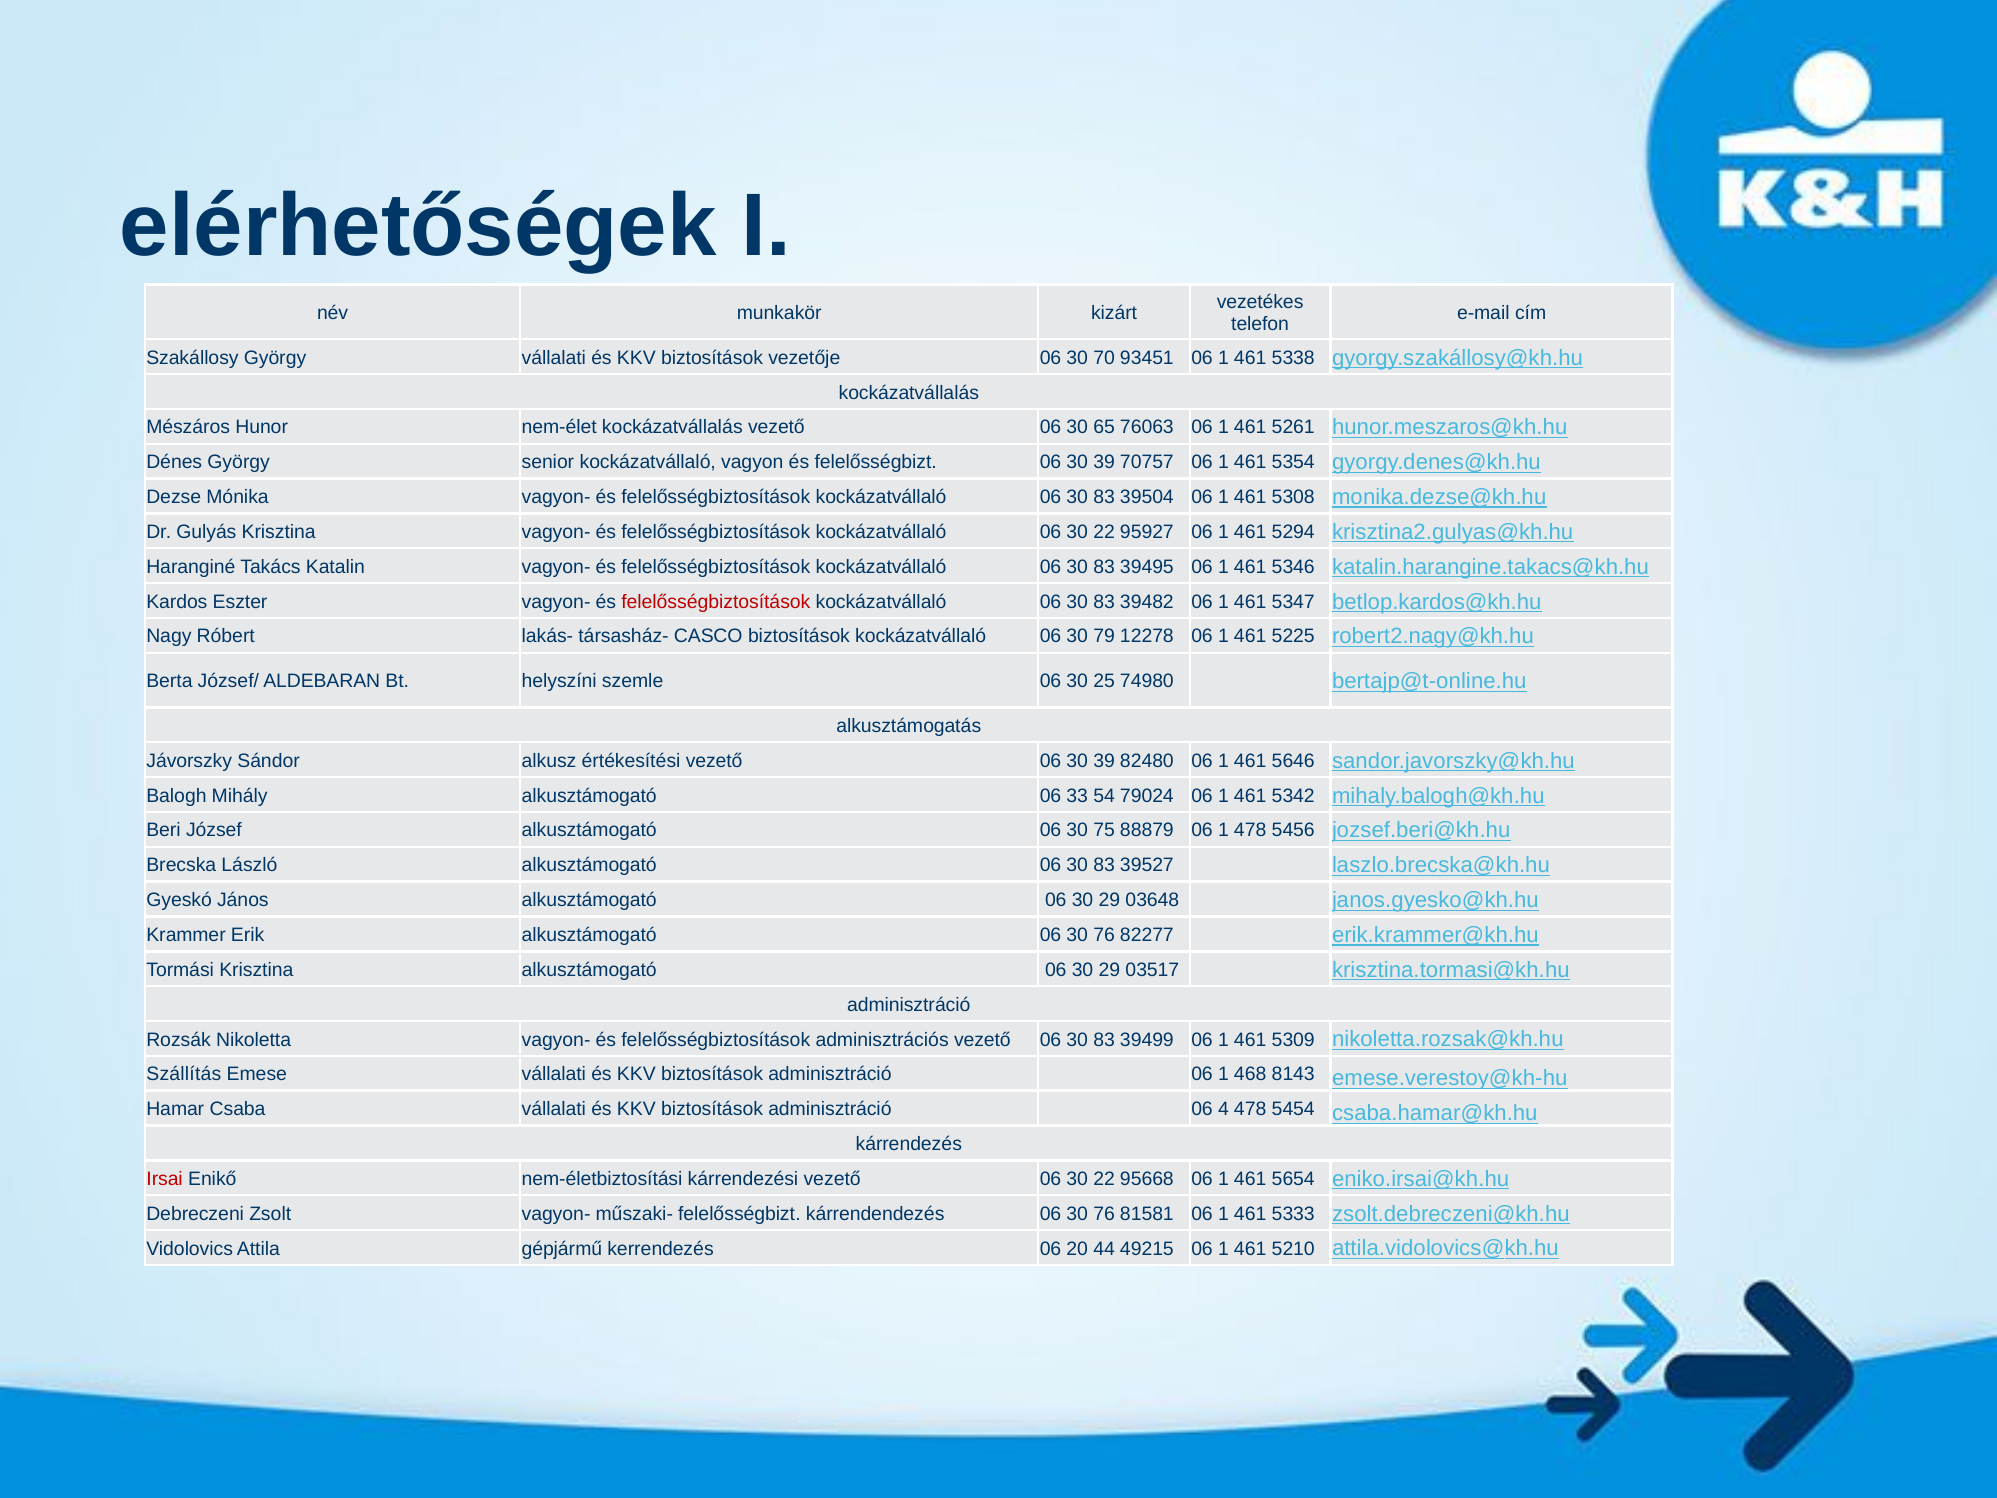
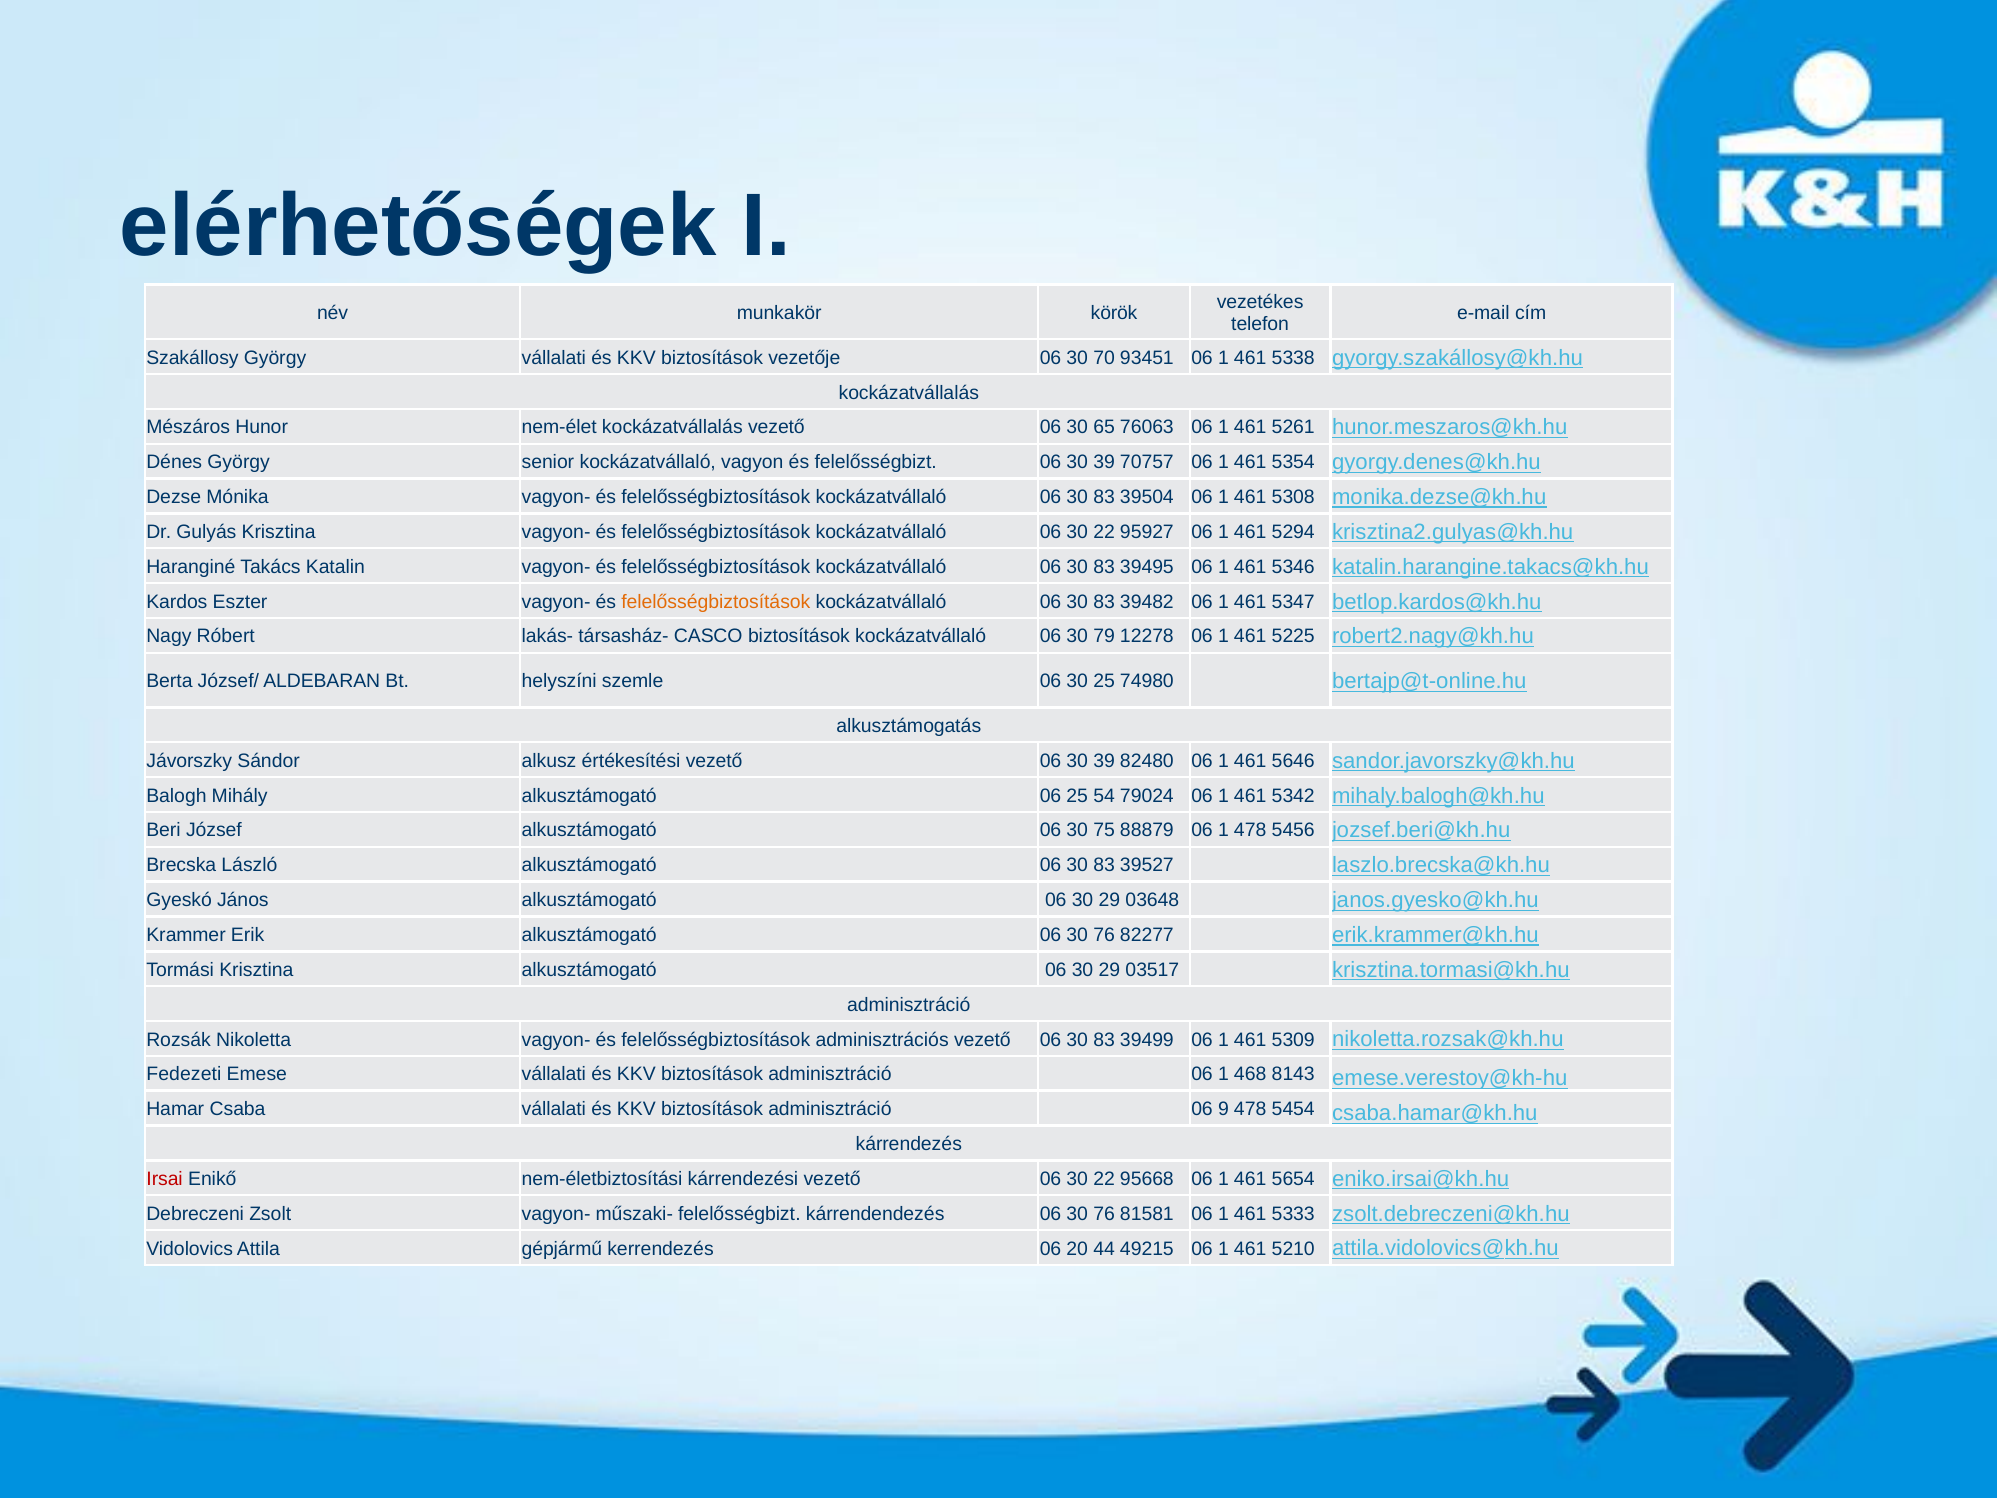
kizárt: kizárt -> körök (1114, 313)
felelősségbiztosítások colour: red -> orange (716, 602)
06 33: 33 -> 25 (1077, 796)
Szállítás: Szállítás -> Fedezeti (184, 1074)
4: 4 -> 9 (1223, 1109)
